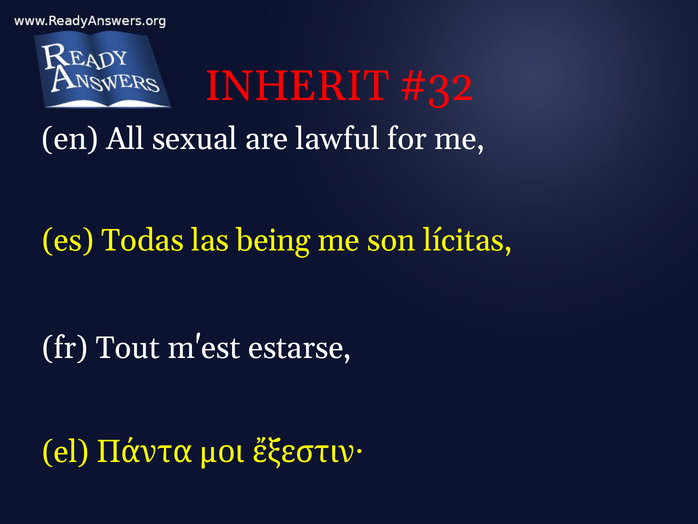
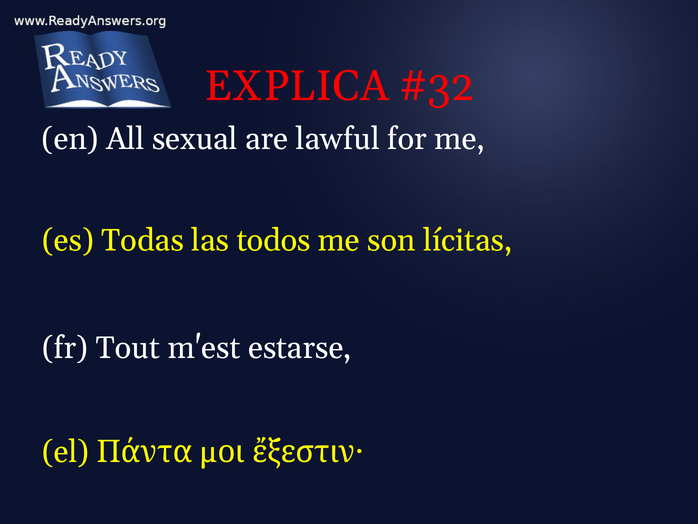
INHERIT: INHERIT -> EXPLICA (297, 86)
being: being -> todos (274, 240)
